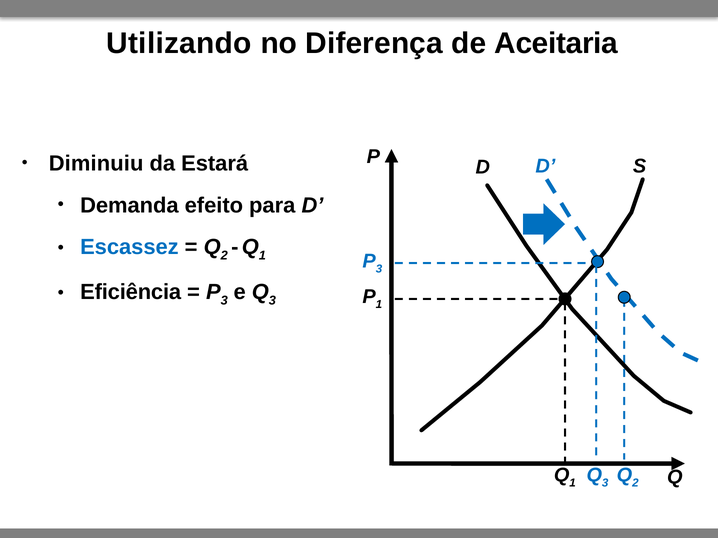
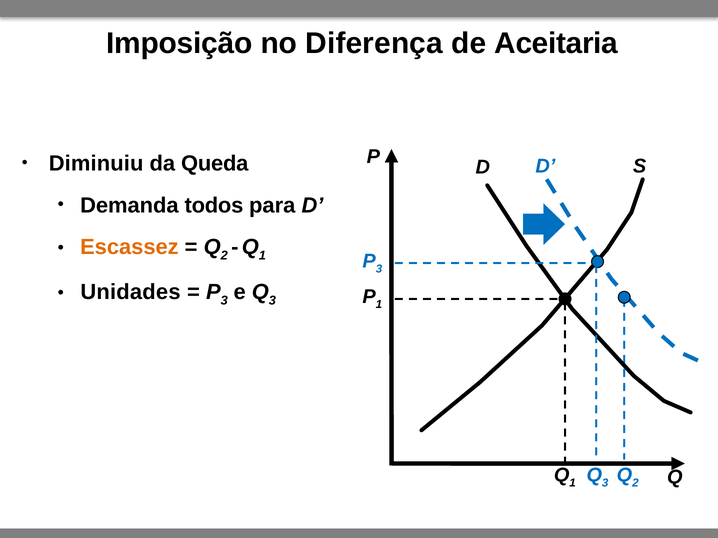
Utilizando: Utilizando -> Imposição (179, 43)
Estará: Estará -> Queda (215, 164)
efeito: efeito -> todos (214, 205)
Escassez colour: blue -> orange (129, 247)
Eficiência: Eficiência -> Unidades (130, 292)
